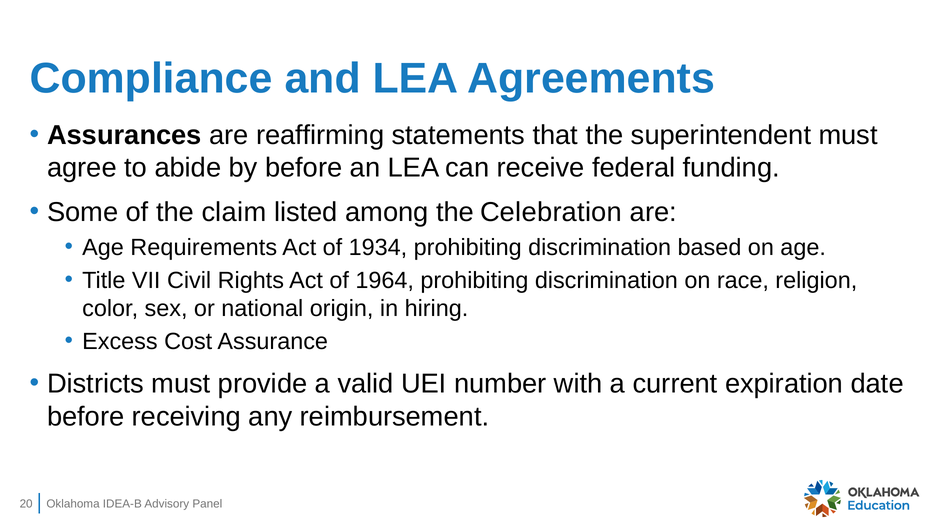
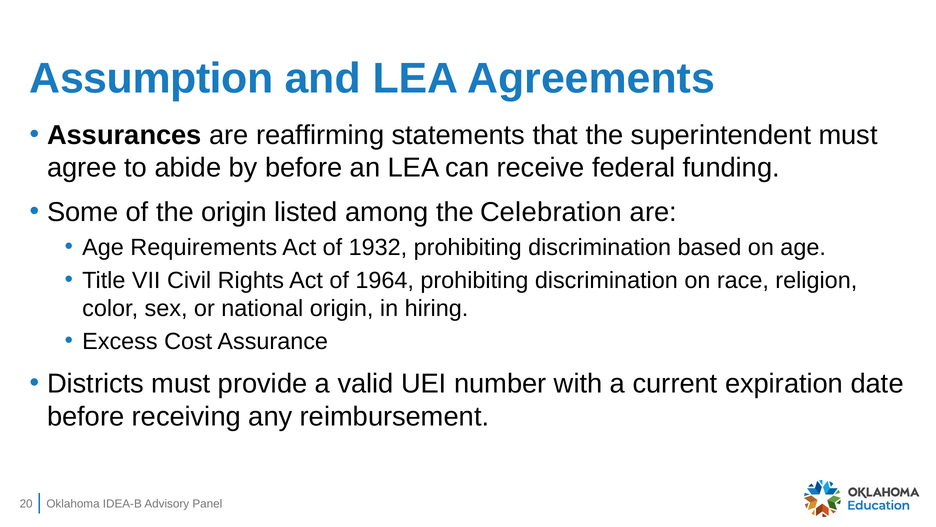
Compliance: Compliance -> Assumption (151, 79)
the claim: claim -> origin (234, 212)
1934: 1934 -> 1932 (378, 247)
